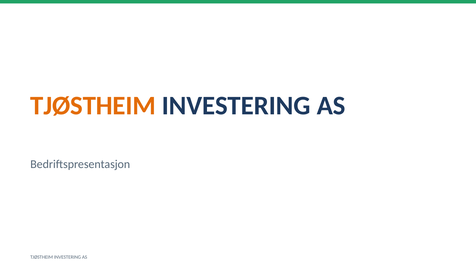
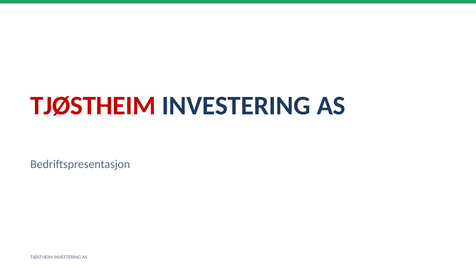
TJØSTHEIM colour: orange -> red (93, 106)
